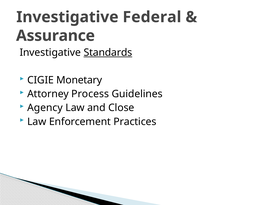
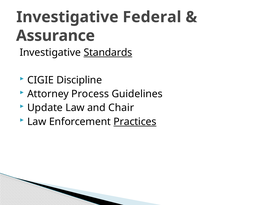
Monetary: Monetary -> Discipline (79, 80)
Agency: Agency -> Update (45, 108)
Close: Close -> Chair (121, 108)
Practices underline: none -> present (135, 121)
